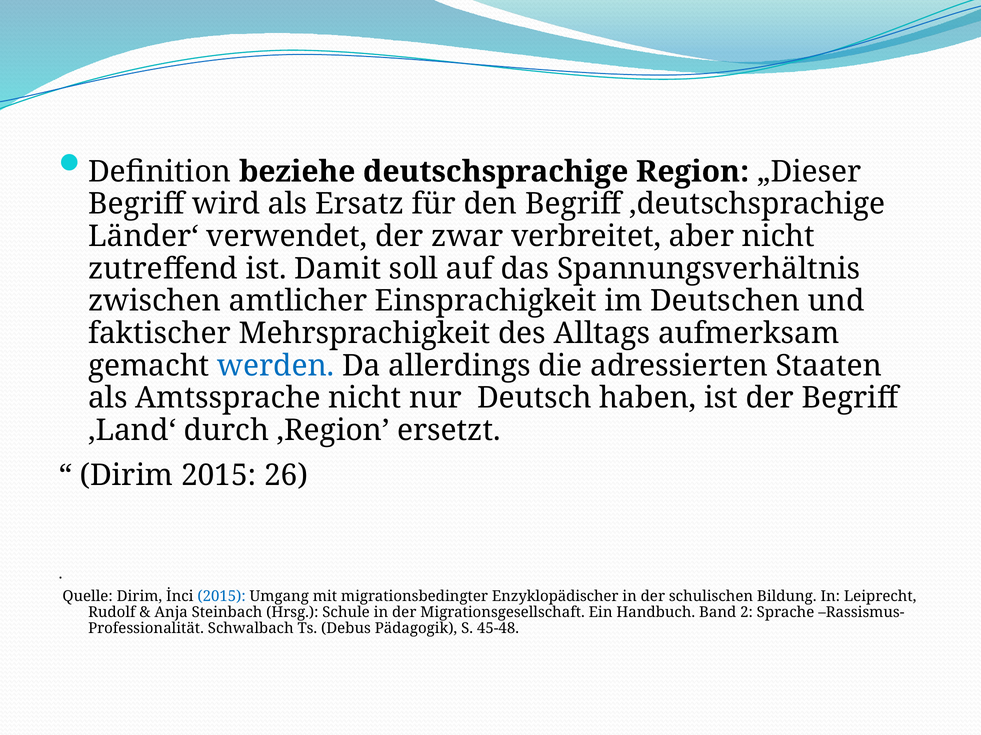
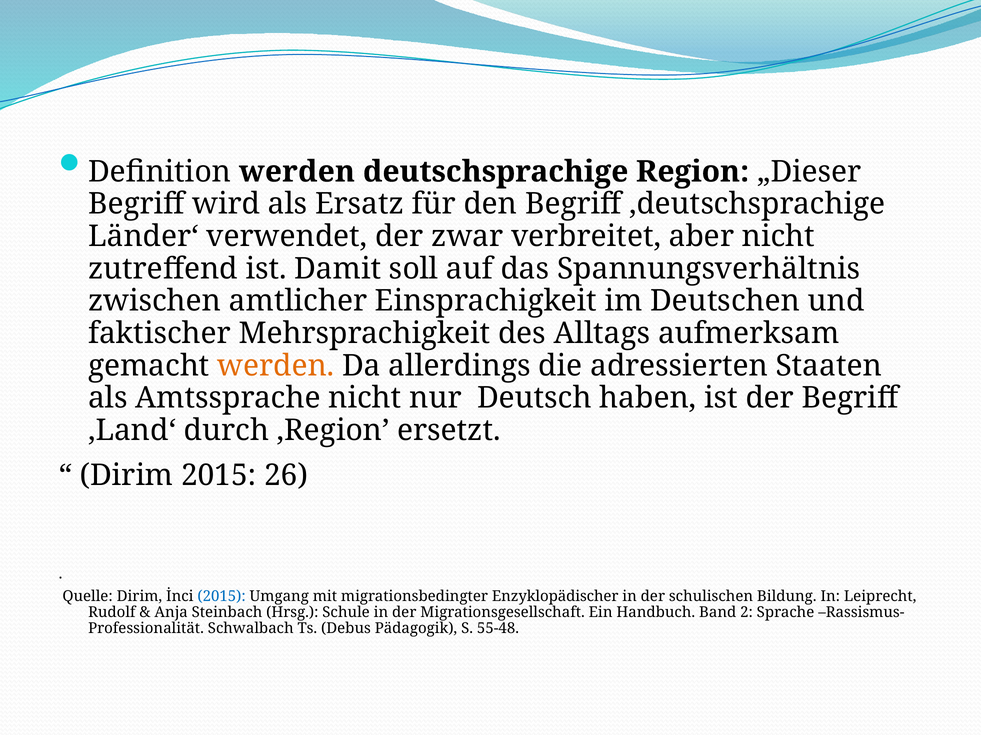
Definition beziehe: beziehe -> werden (297, 172)
werden colour: blue -> orange (276, 366)
45-48: 45-48 -> 55-48 (498, 629)
